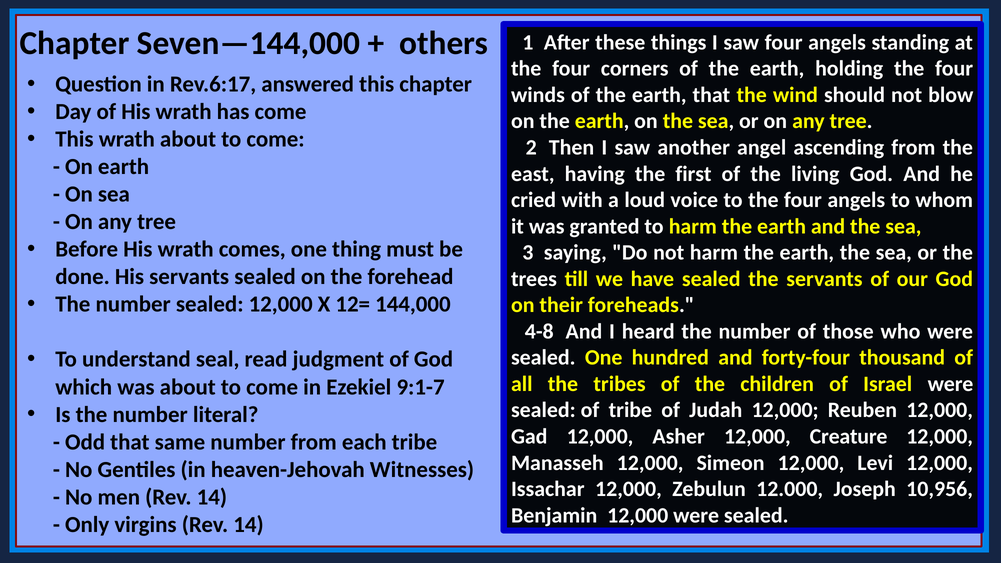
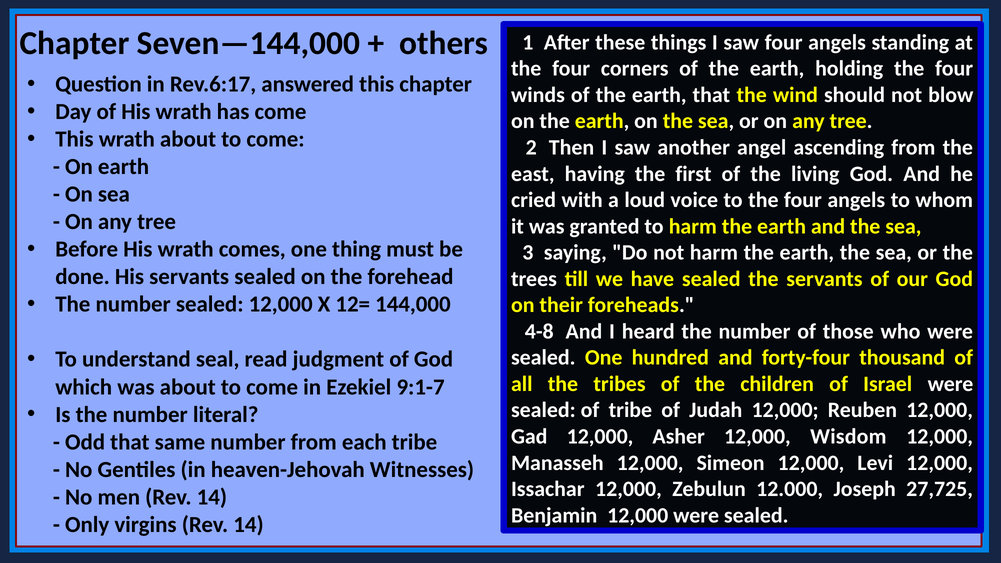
Creature: Creature -> Wisdom (848, 437)
10,956: 10,956 -> 27,725 (940, 489)
